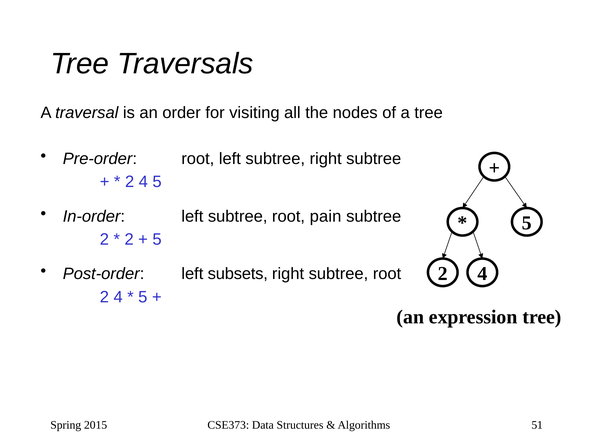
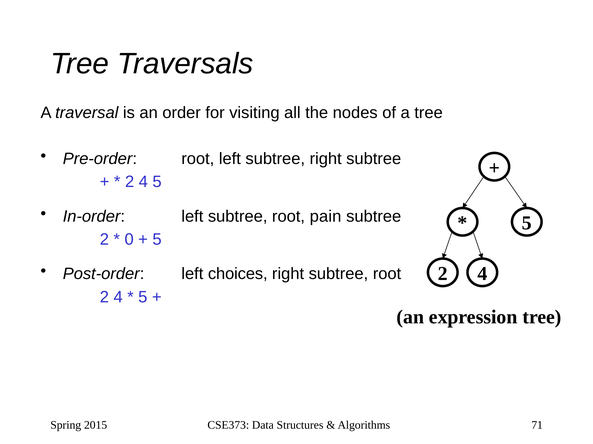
2: 2 -> 0 (129, 240)
subsets: subsets -> choices (238, 274)
51: 51 -> 71 (537, 426)
